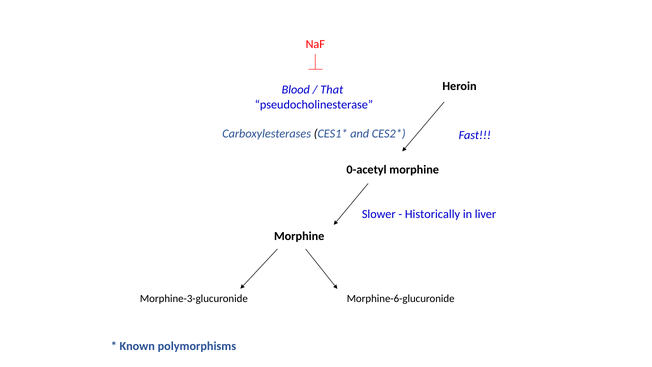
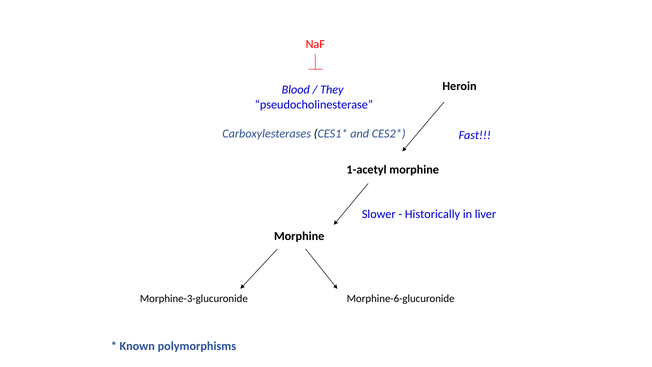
That: That -> They (332, 90)
0-acetyl: 0-acetyl -> 1-acetyl (367, 170)
